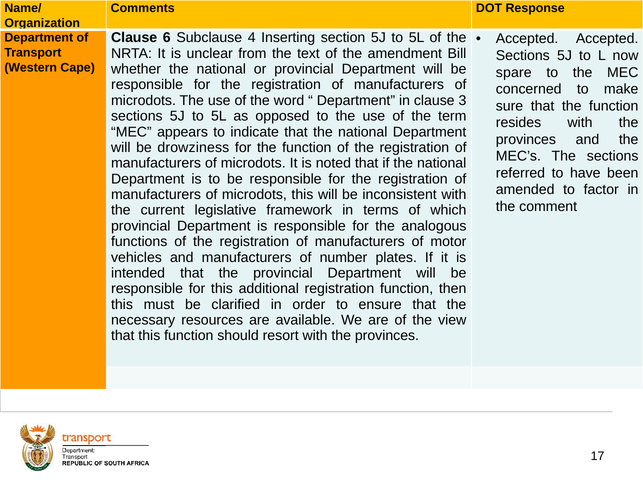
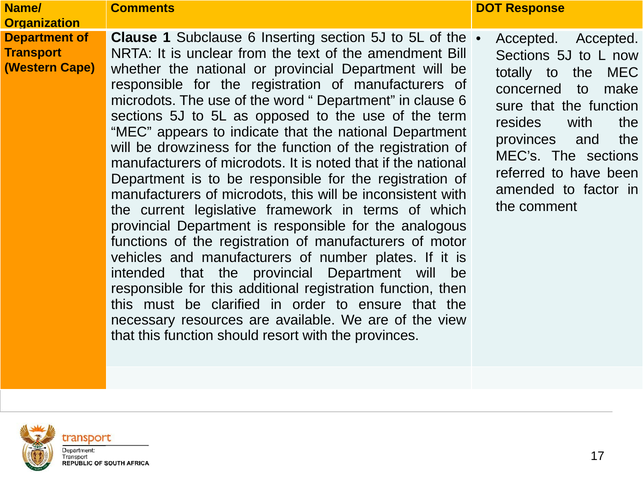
Clause 6: 6 -> 1 (167, 38)
Subclause 4: 4 -> 6 (252, 38)
spare: spare -> totally (514, 72)
clause 3: 3 -> 6 (462, 100)
